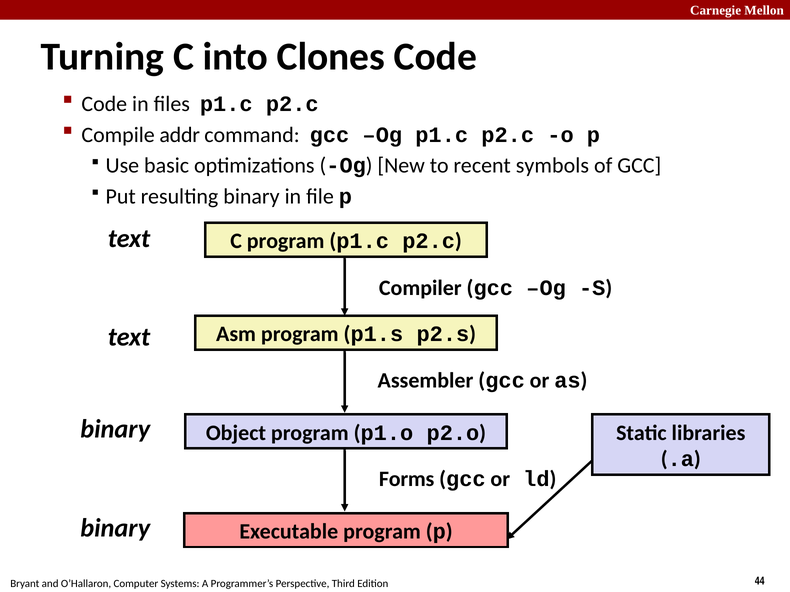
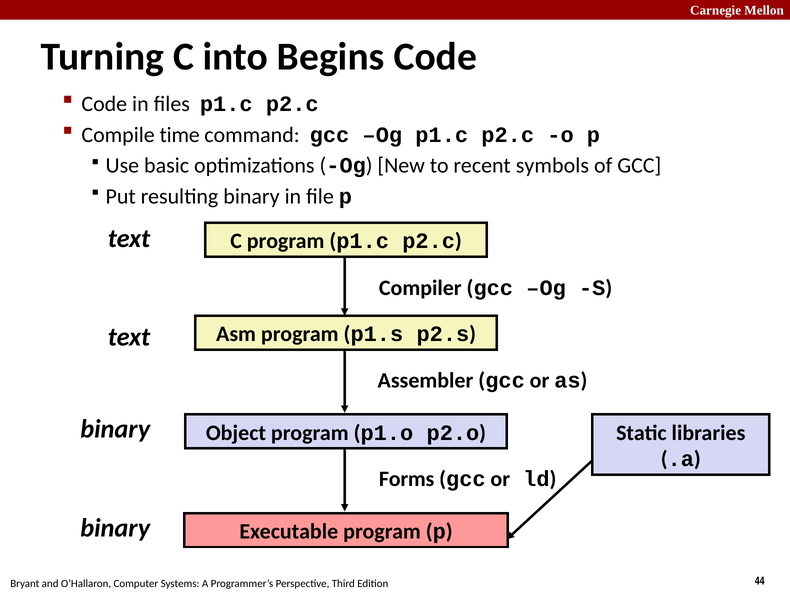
Clones: Clones -> Begins (331, 57)
addr: addr -> time (180, 135)
